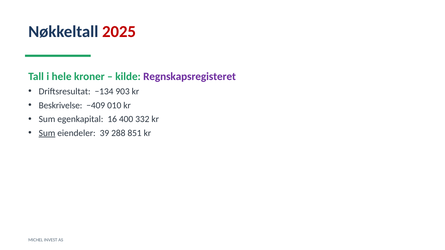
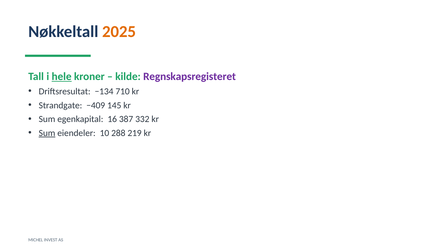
2025 colour: red -> orange (119, 32)
hele underline: none -> present (62, 77)
903: 903 -> 710 (123, 92)
Beskrivelse: Beskrivelse -> Strandgate (60, 105)
010: 010 -> 145 (114, 105)
400: 400 -> 387 (126, 119)
39: 39 -> 10 (104, 133)
851: 851 -> 219 (135, 133)
